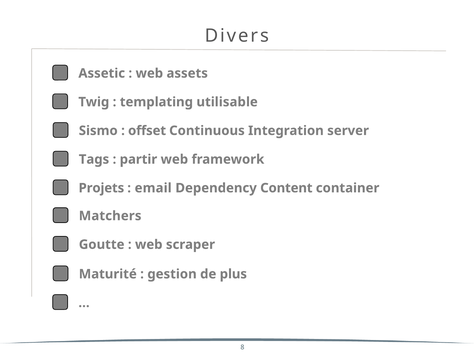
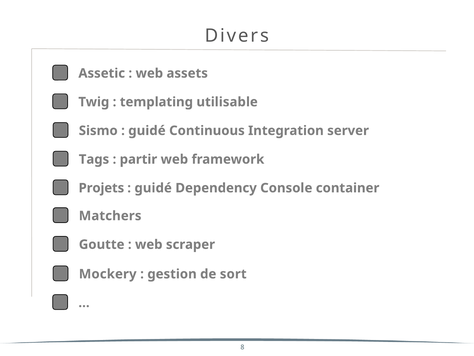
offset: offset -> guidé (147, 130)
email: email -> guidé (153, 188)
Content: Content -> Console (286, 188)
Maturité: Maturité -> Mockery (108, 274)
plus: plus -> sort (233, 274)
